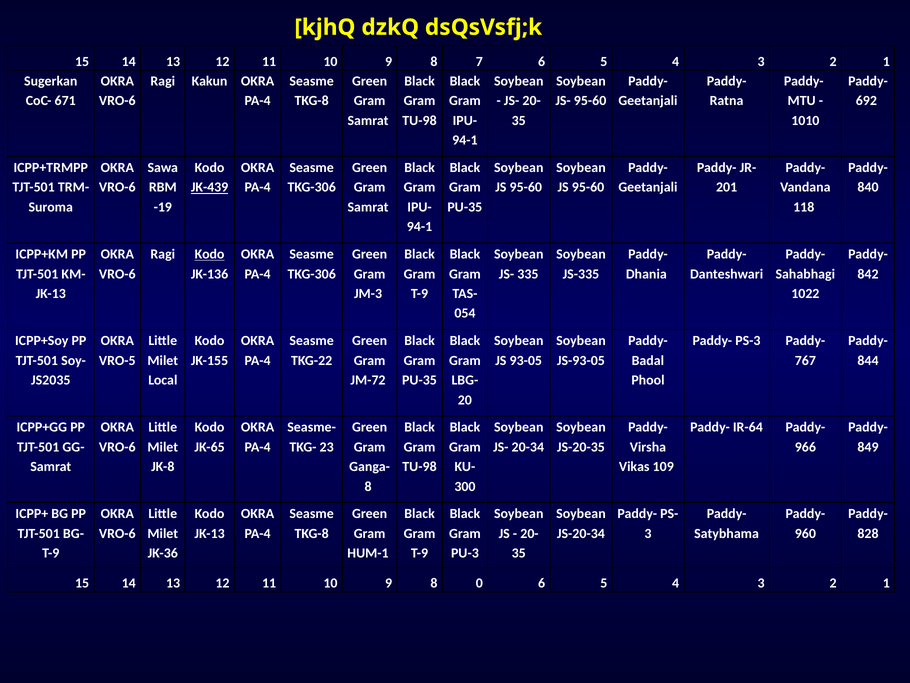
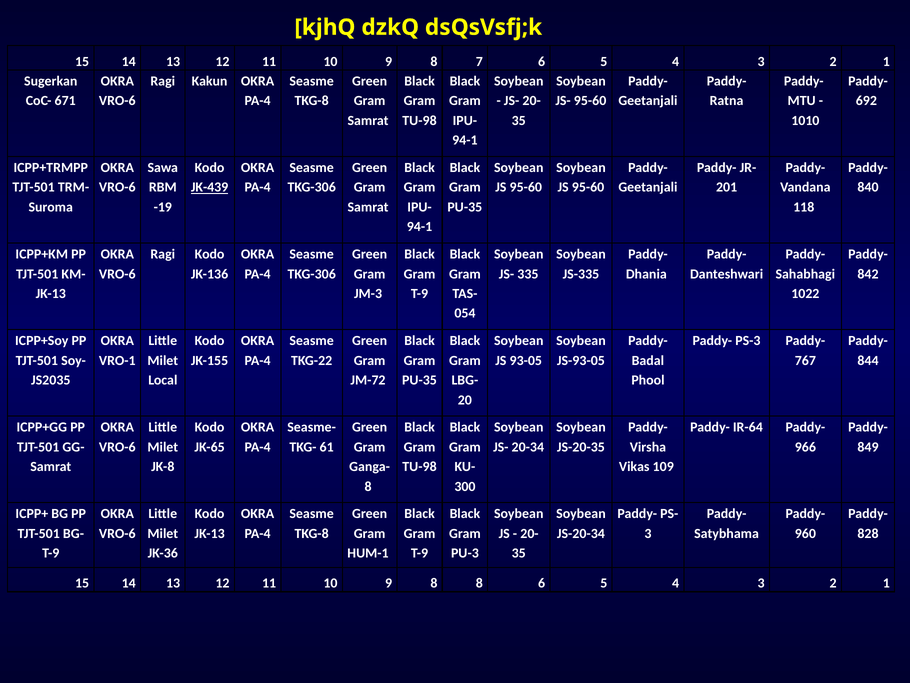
Kodo underline: present -> none (210, 254)
VRO-5: VRO-5 -> VRO-1 (117, 360)
23: 23 -> 61 (327, 447)
8 0: 0 -> 8 (479, 583)
